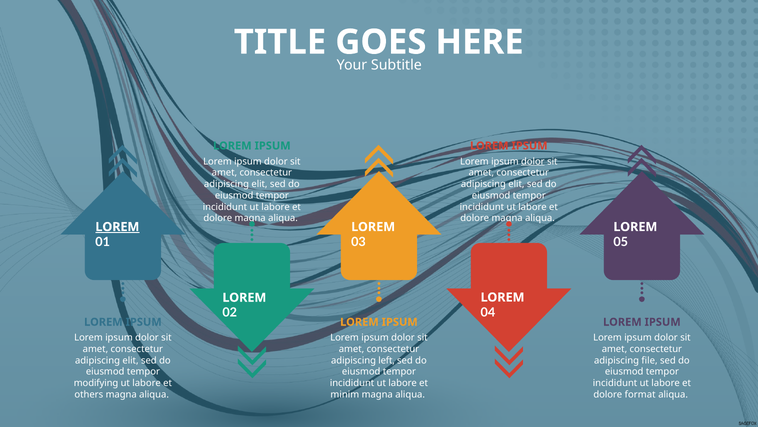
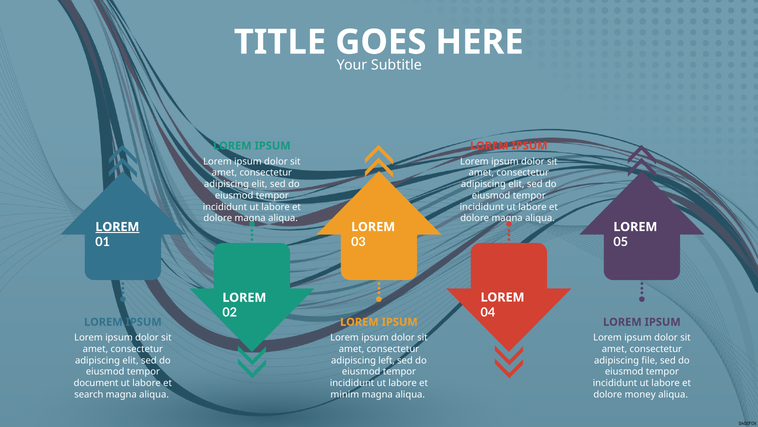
dolor underline: present -> none (533, 161)
modifying: modifying -> document (96, 383)
others: others -> search (89, 394)
format: format -> money (640, 394)
